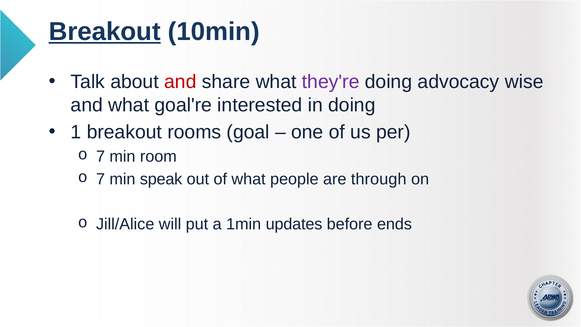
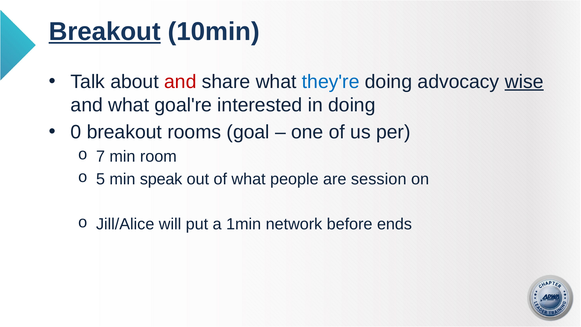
they're colour: purple -> blue (331, 82)
wise underline: none -> present (524, 82)
1: 1 -> 0 (76, 132)
7: 7 -> 5 (100, 179)
through: through -> session (379, 179)
updates: updates -> network (294, 224)
